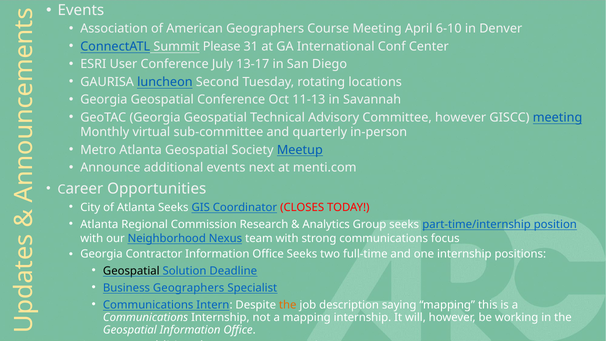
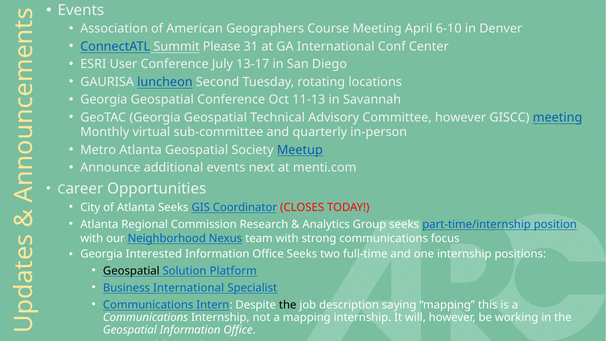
Contractor: Contractor -> Interested (154, 254)
Deadline: Deadline -> Platform (233, 271)
Business Geographers: Geographers -> International (189, 288)
the colour: orange -> black (288, 305)
